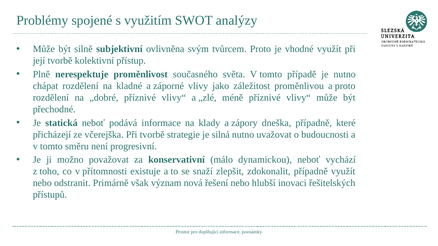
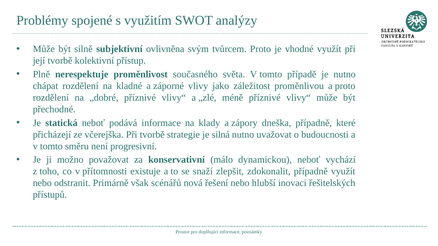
význam: význam -> scénářů (166, 183)
